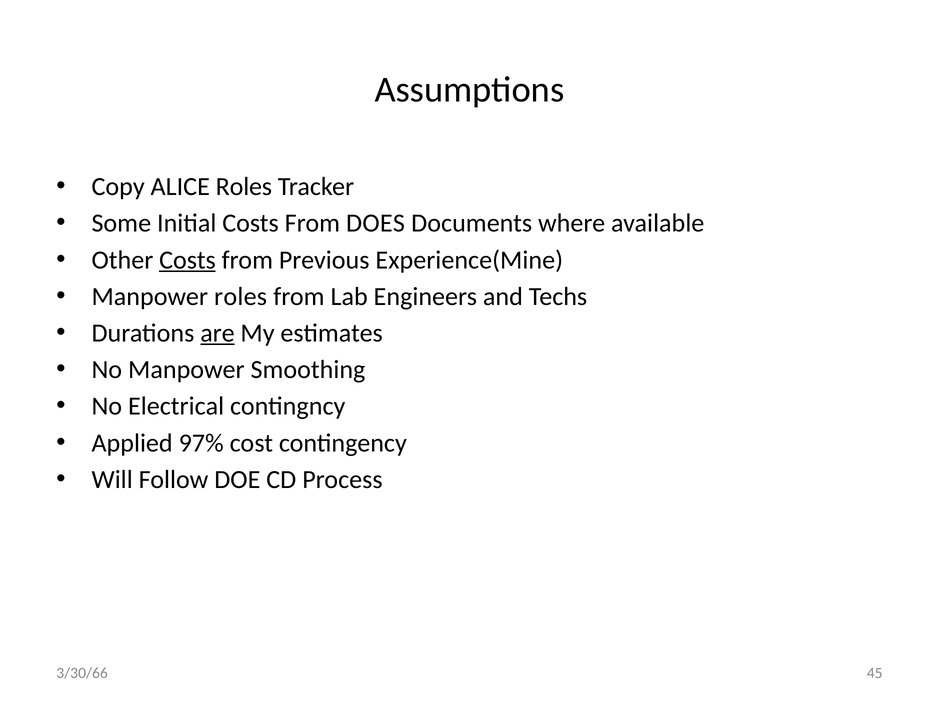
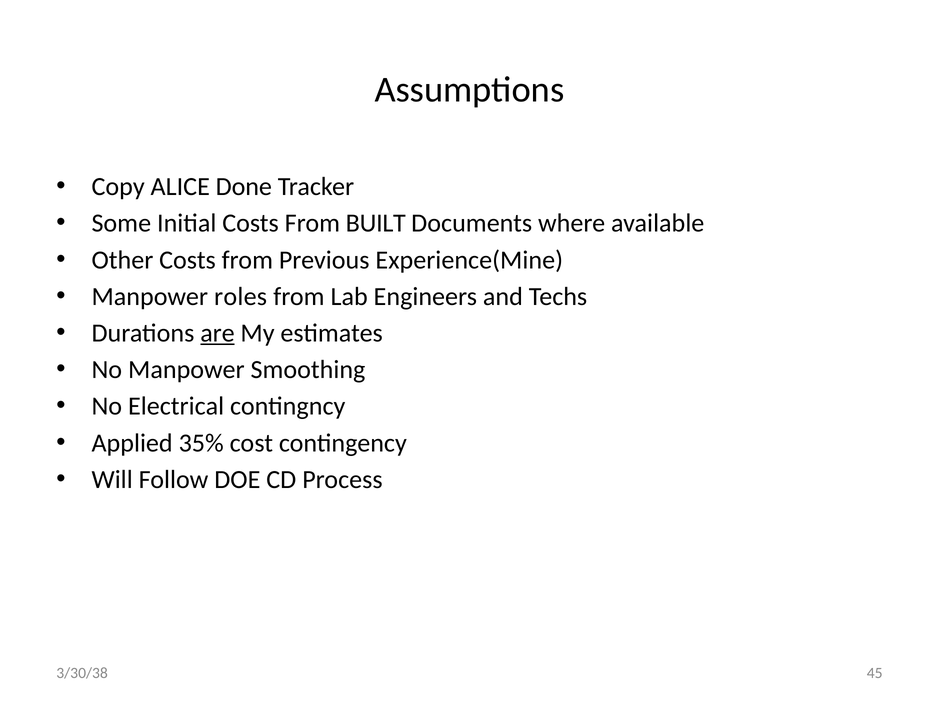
ALICE Roles: Roles -> Done (244, 187)
DOES: DOES -> BUILT (376, 223)
Costs underline: present -> none (188, 260)
97%: 97% -> 35% (201, 442)
3/30/66: 3/30/66 -> 3/30/38 (82, 673)
